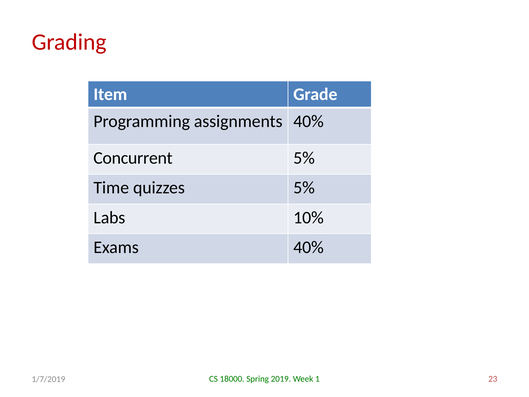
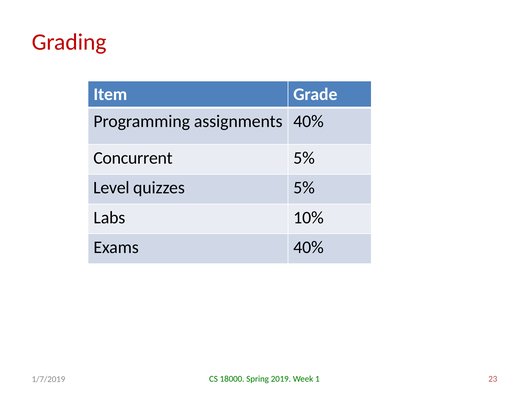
Time: Time -> Level (111, 188)
